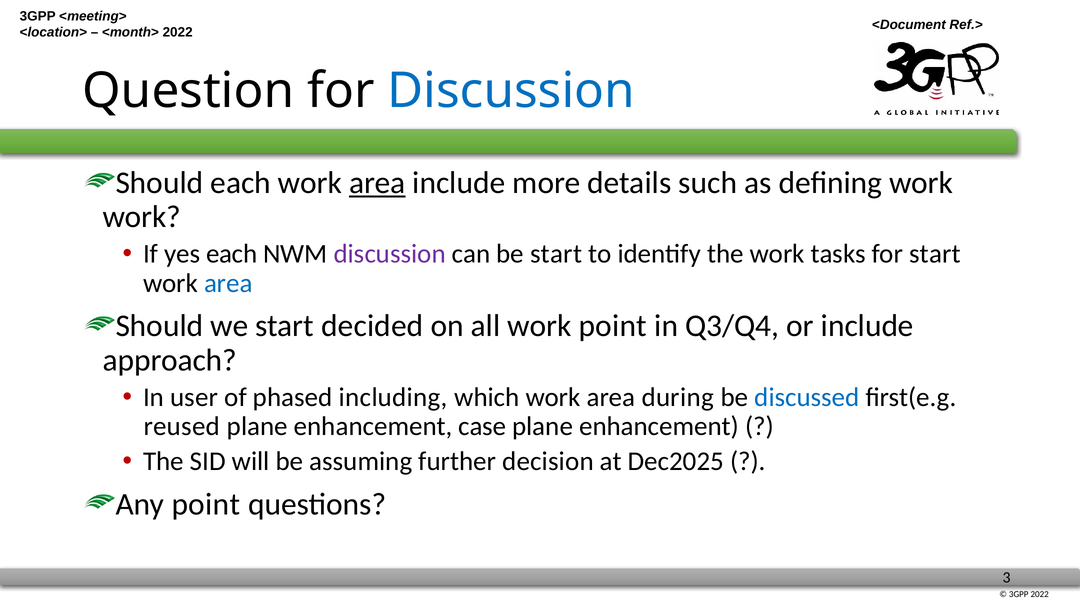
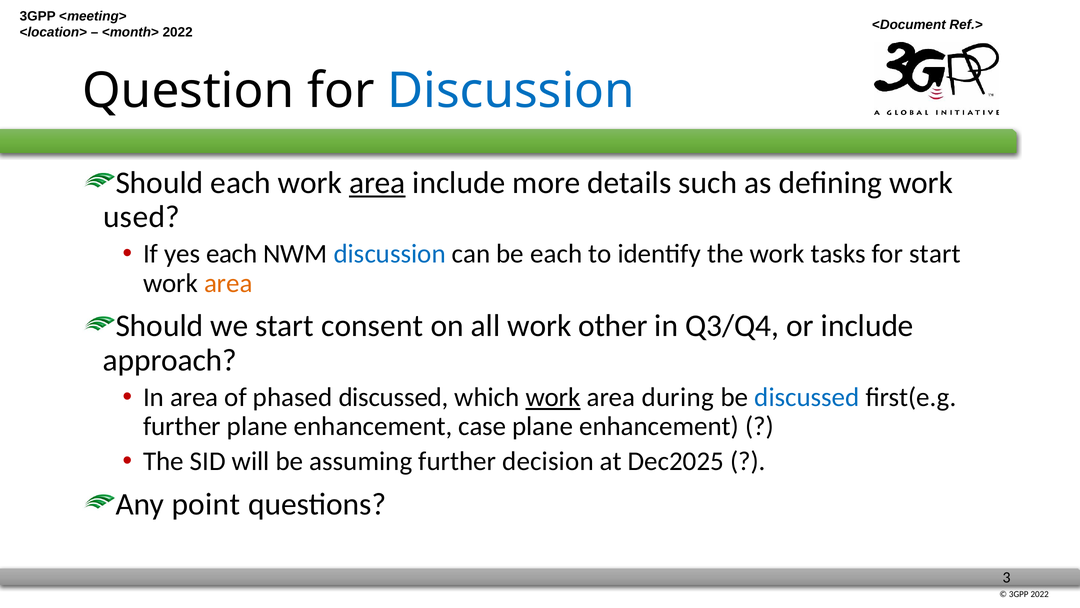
work: work -> used (142, 217)
discussion colour: purple -> blue (390, 254)
be start: start -> each (556, 254)
area colour: blue -> orange (228, 283)
decided: decided -> consent (372, 326)
work point: point -> other (613, 326)
In user: user -> area (194, 397)
phased including: including -> discussed (393, 397)
work underline: none -> present (553, 397)
reused: reused -> further (182, 426)
